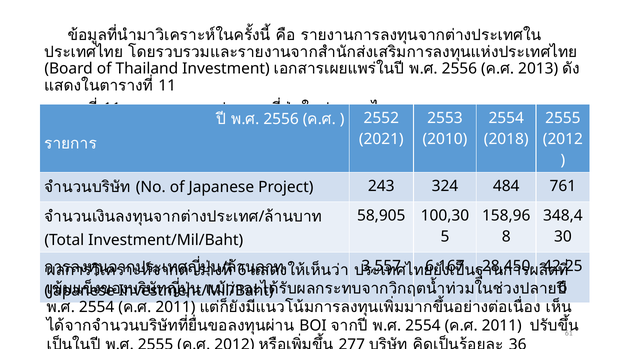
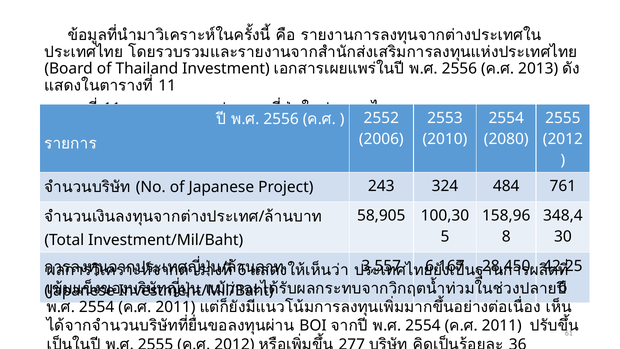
2021: 2021 -> 2006 (381, 139)
2018: 2018 -> 2080 (506, 139)
